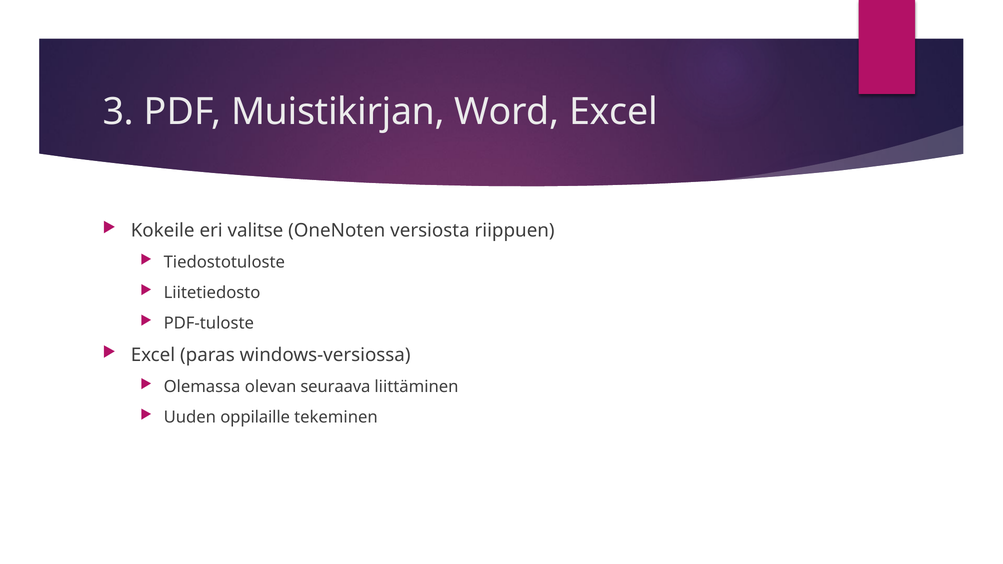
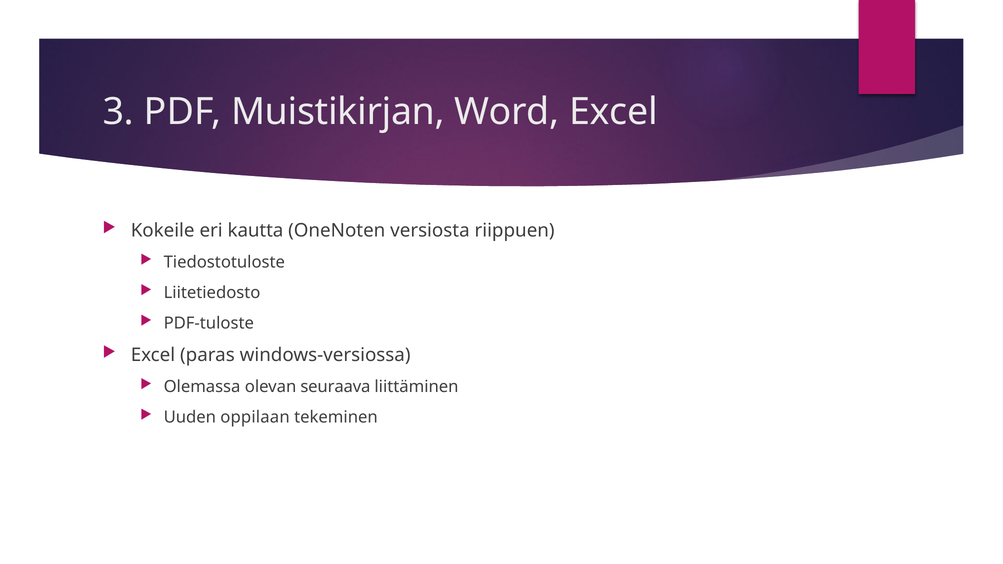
valitse: valitse -> kautta (255, 231)
oppilaille: oppilaille -> oppilaan (255, 417)
